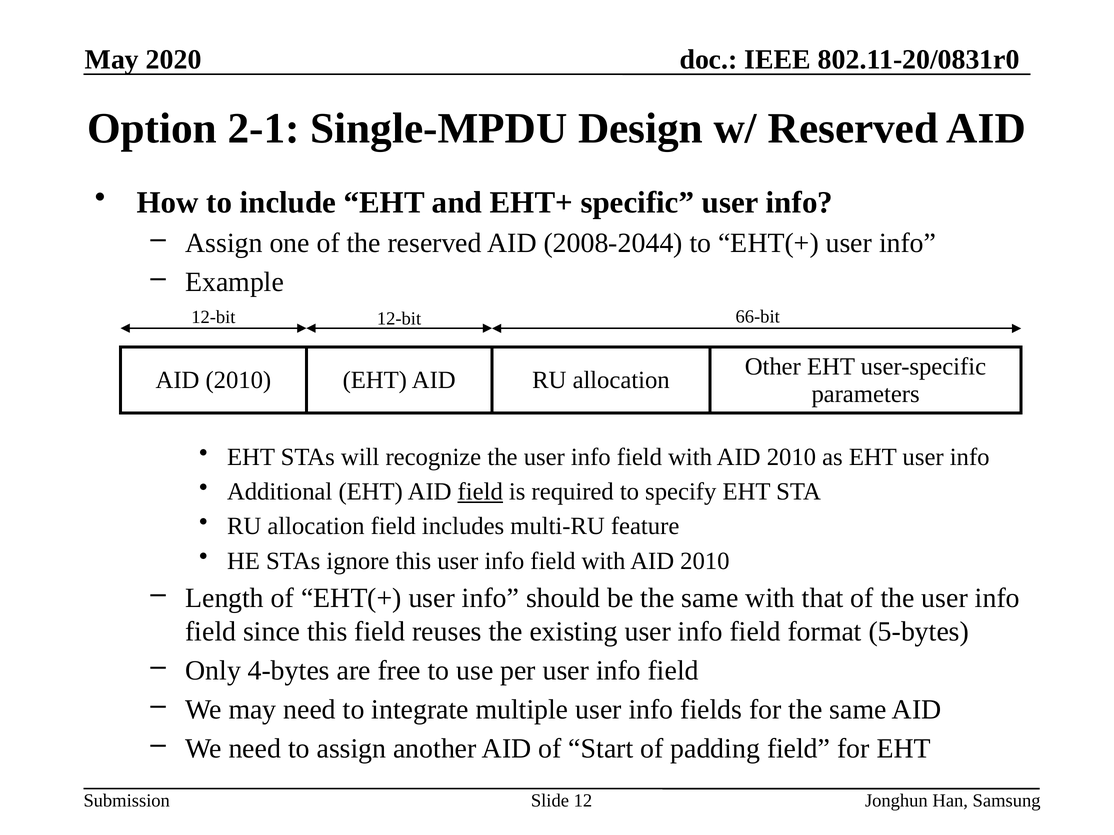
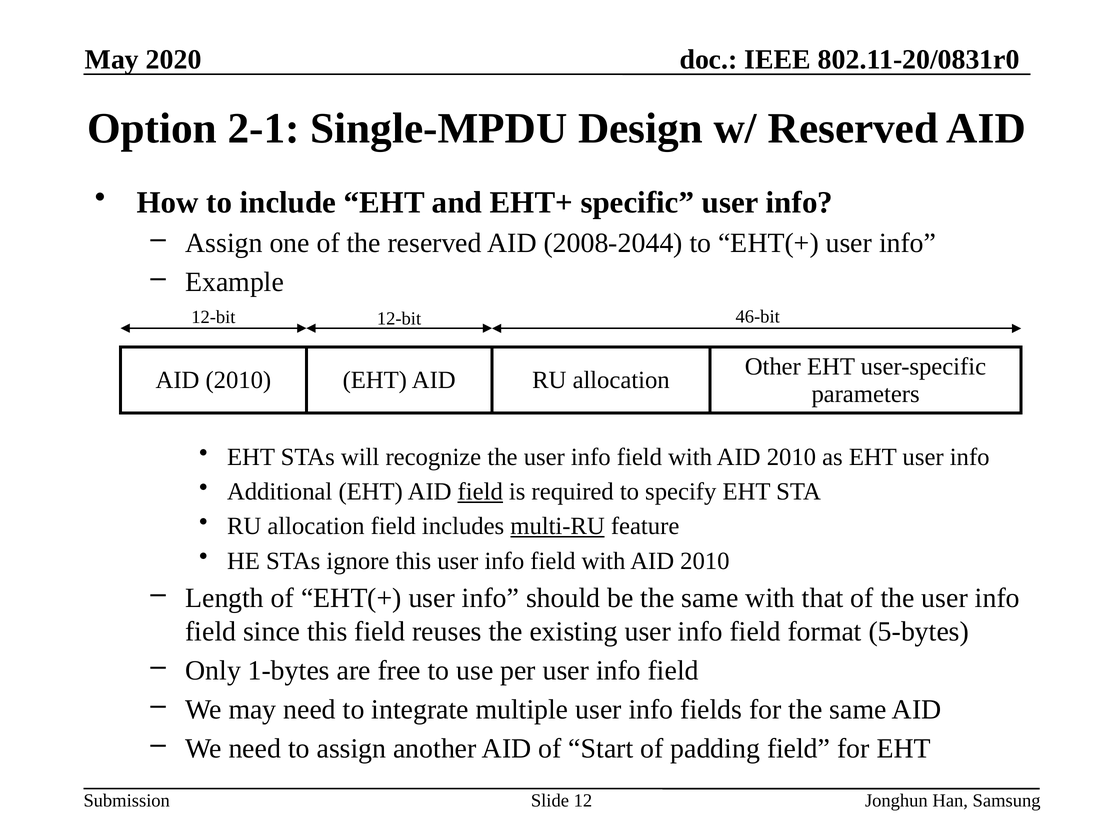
66-bit: 66-bit -> 46-bit (758, 317)
multi-RU underline: none -> present (558, 527)
4-bytes: 4-bytes -> 1-bytes (289, 671)
